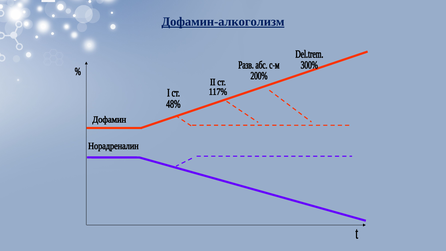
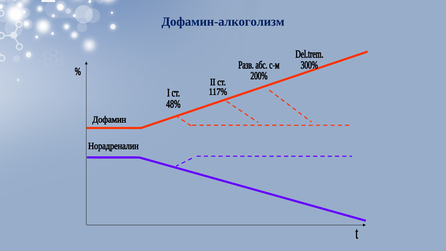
Дофамин-алкоголизм underline: present -> none (223, 22)
